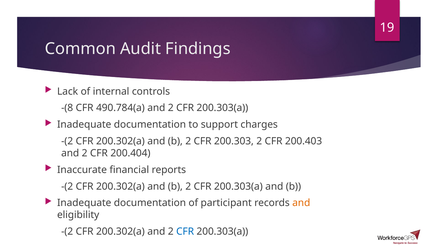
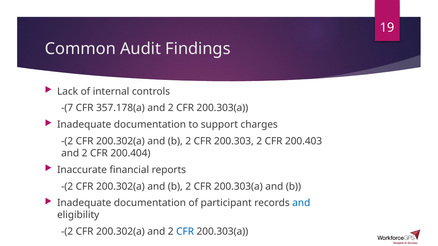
-(8: -(8 -> -(7 (67, 108)
490.784(a: 490.784(a -> 357.178(a (120, 108)
and colour: orange -> blue (301, 203)
